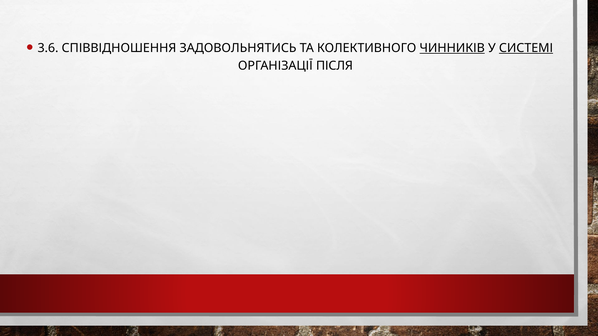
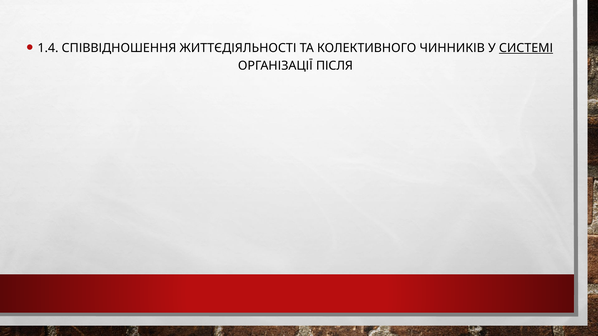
3.6: 3.6 -> 1.4 (48, 48)
ЗАДОВОЛЬНЯТИСЬ: ЗАДОВОЛЬНЯТИСЬ -> ЖИТТЄДІЯЛЬНОСТІ (238, 48)
ЧИННИКІВ underline: present -> none (452, 48)
